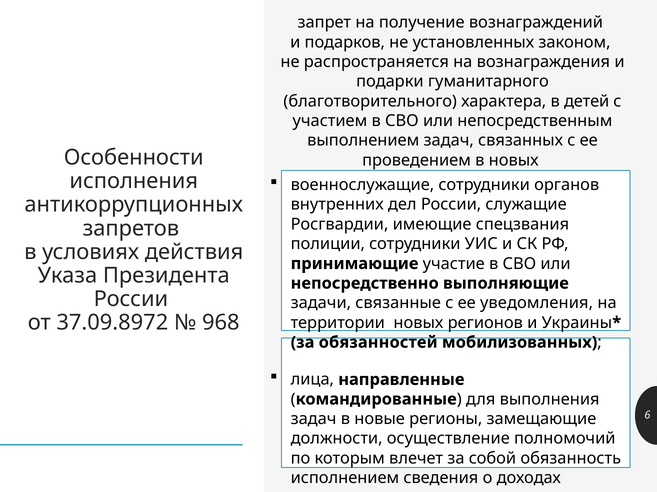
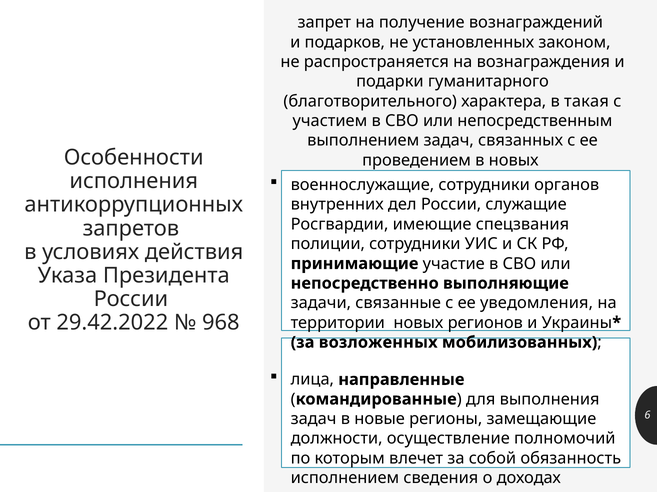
детей: детей -> такая (586, 101)
37.09.8972: 37.09.8972 -> 29.42.2022 (112, 323)
обязанностей: обязанностей -> возложенных (378, 343)
